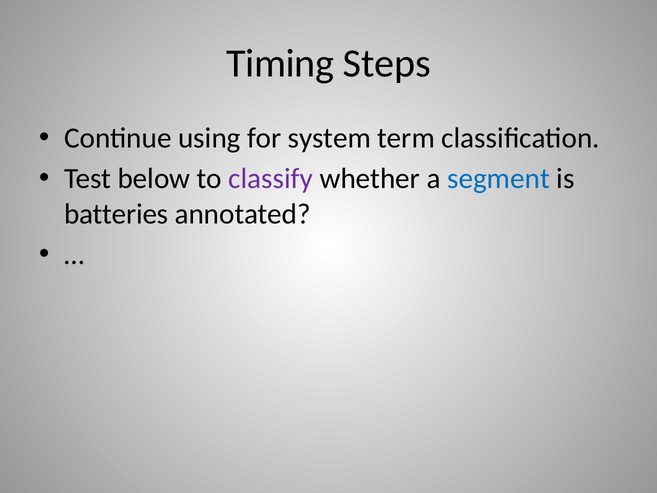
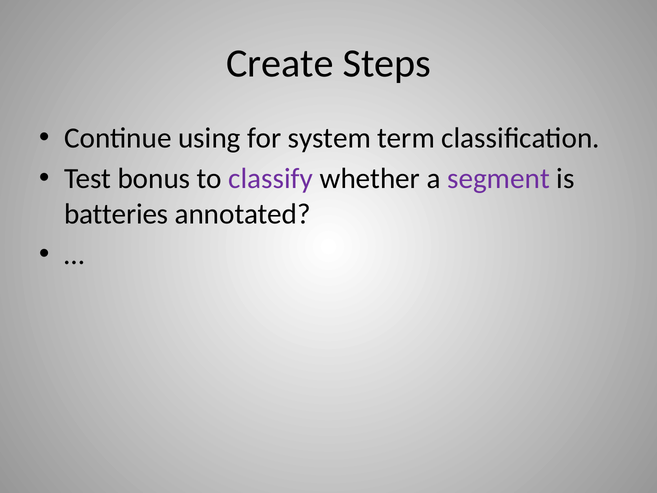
Timing: Timing -> Create (280, 64)
below: below -> bonus (154, 179)
segment colour: blue -> purple (499, 179)
